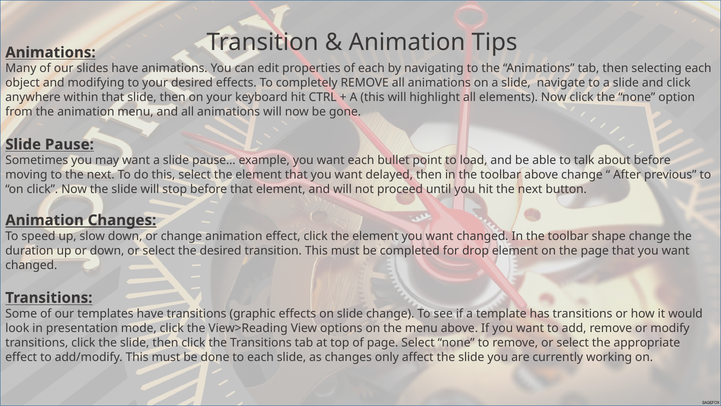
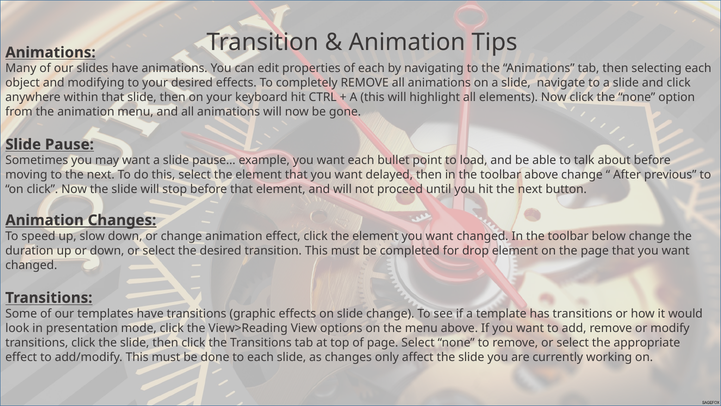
shape: shape -> below (609, 236)
